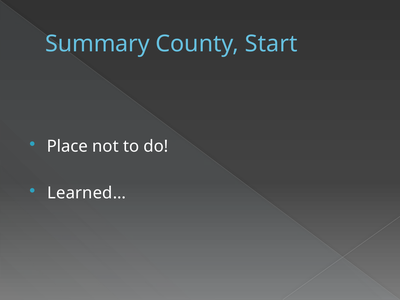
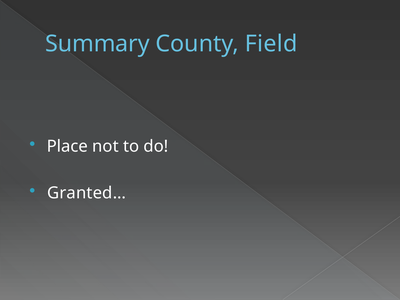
Start: Start -> Field (271, 44)
Learned…: Learned… -> Granted… (87, 193)
